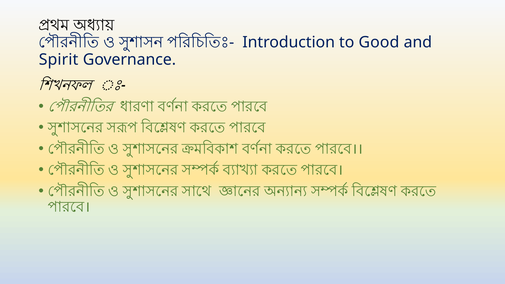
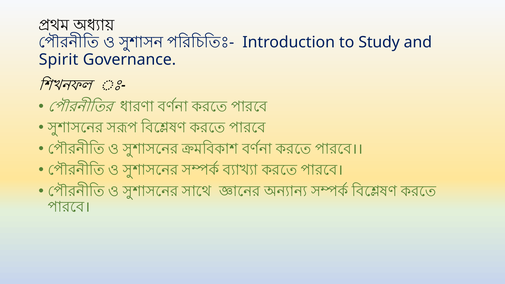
Good: Good -> Study (379, 42)
